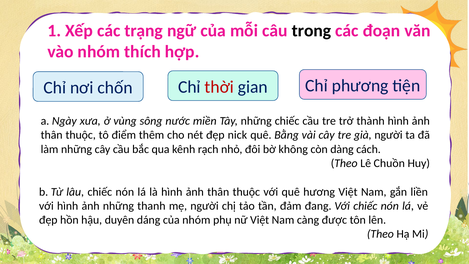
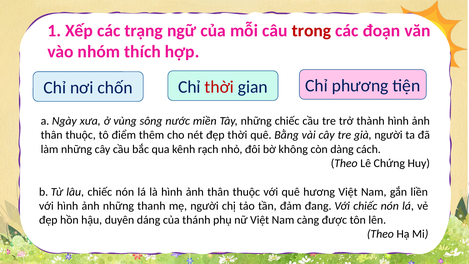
trong colour: black -> red (311, 31)
đẹp nick: nick -> thời (237, 135)
Chuồn: Chuồn -> Chứng (389, 163)
của nhóm: nhóm -> thánh (196, 220)
